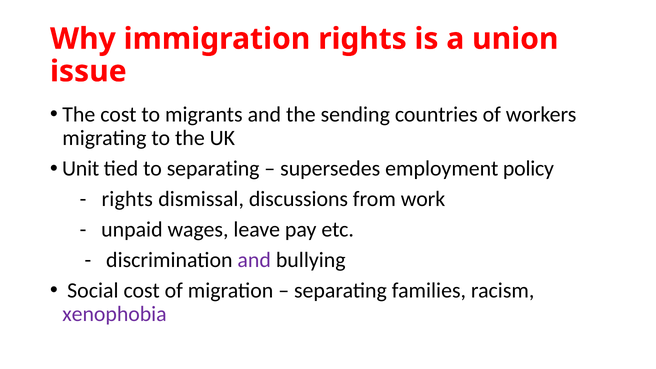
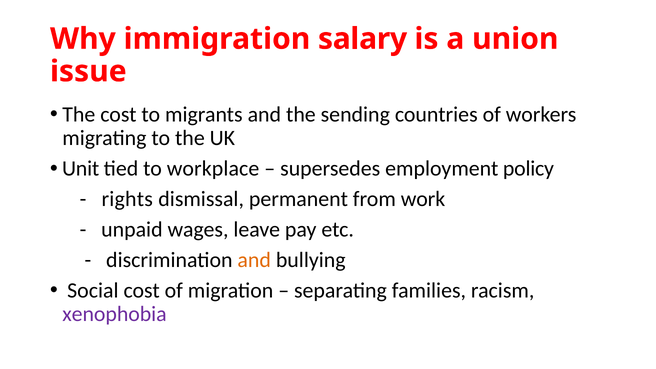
immigration rights: rights -> salary (363, 39)
to separating: separating -> workplace (213, 169)
discussions: discussions -> permanent (298, 199)
and colour: purple -> orange (254, 260)
